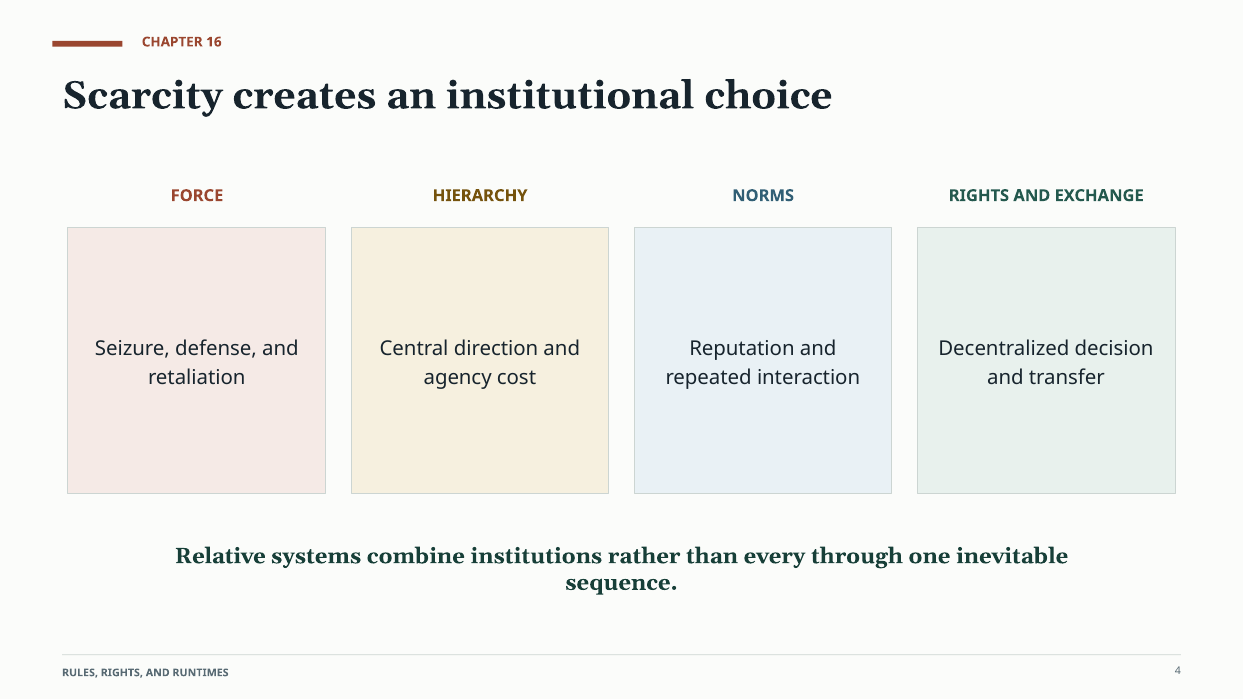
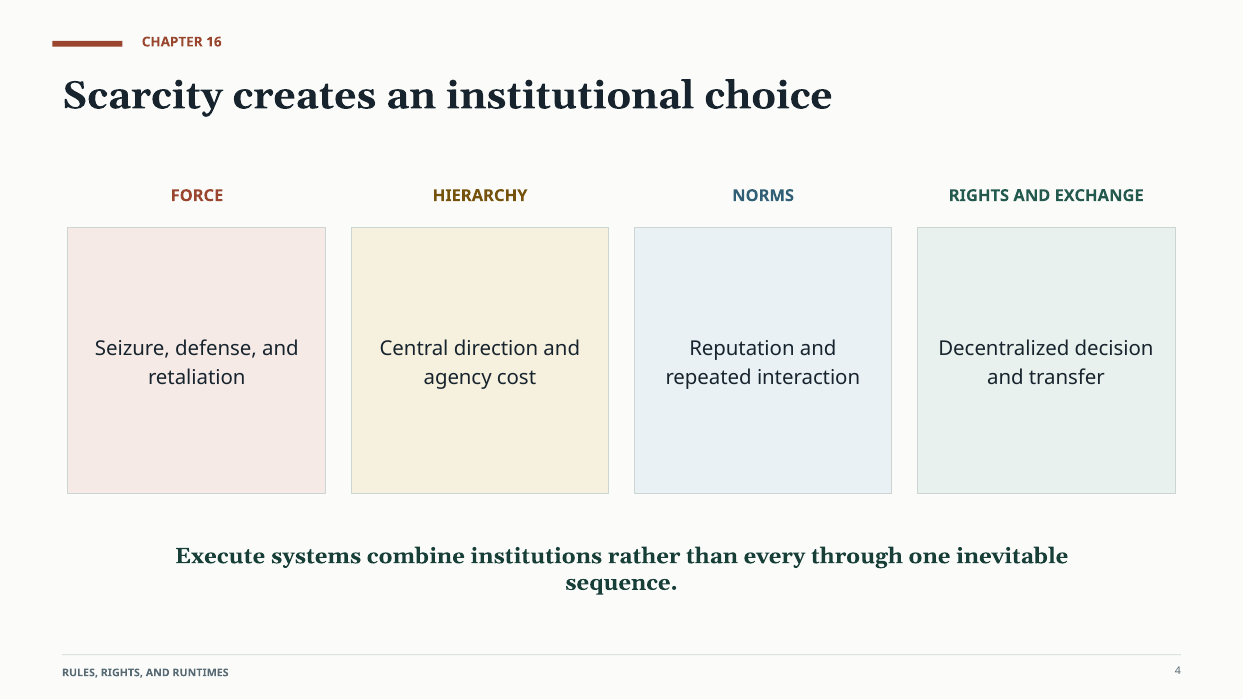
Relative: Relative -> Execute (220, 556)
